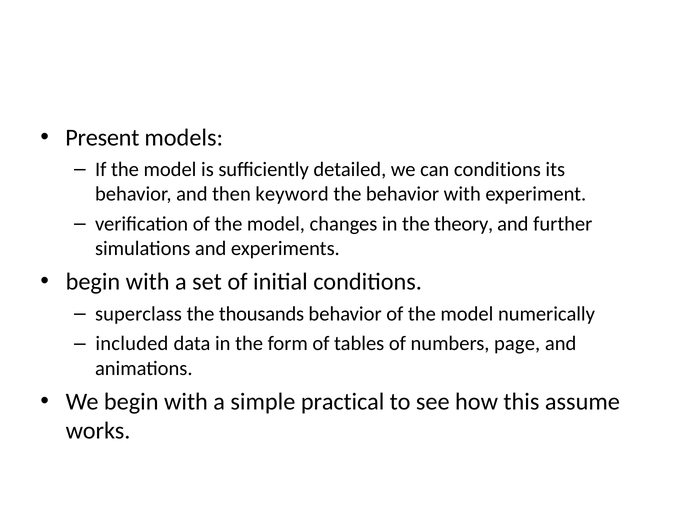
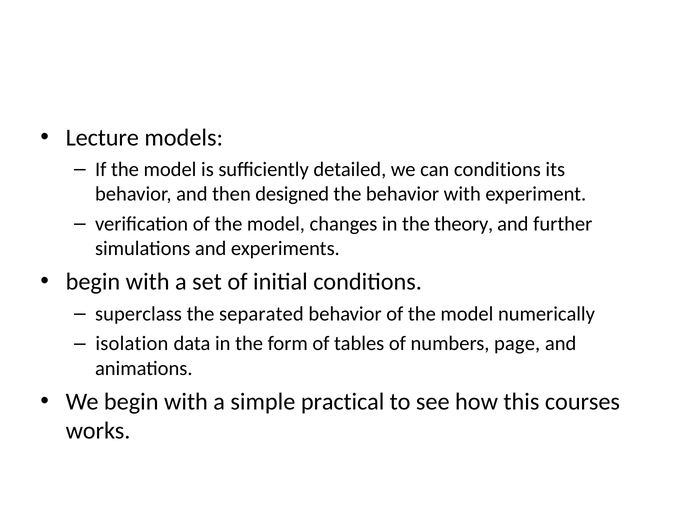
Present: Present -> Lecture (102, 137)
keyword: keyword -> designed (292, 194)
thousands: thousands -> separated (261, 314)
included: included -> isolation (132, 344)
assume: assume -> courses (582, 401)
